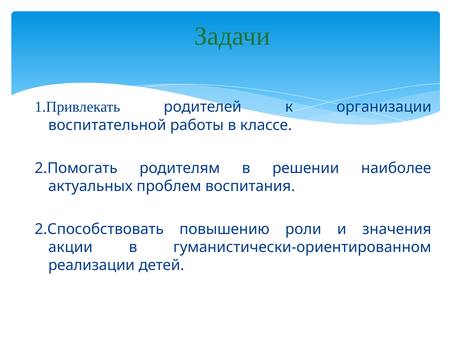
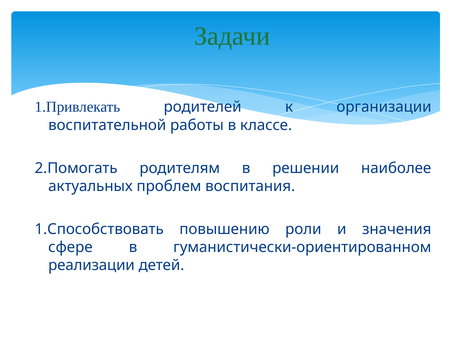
2.Способствовать: 2.Способствовать -> 1.Способствовать (99, 229)
акции: акции -> сфере (70, 247)
